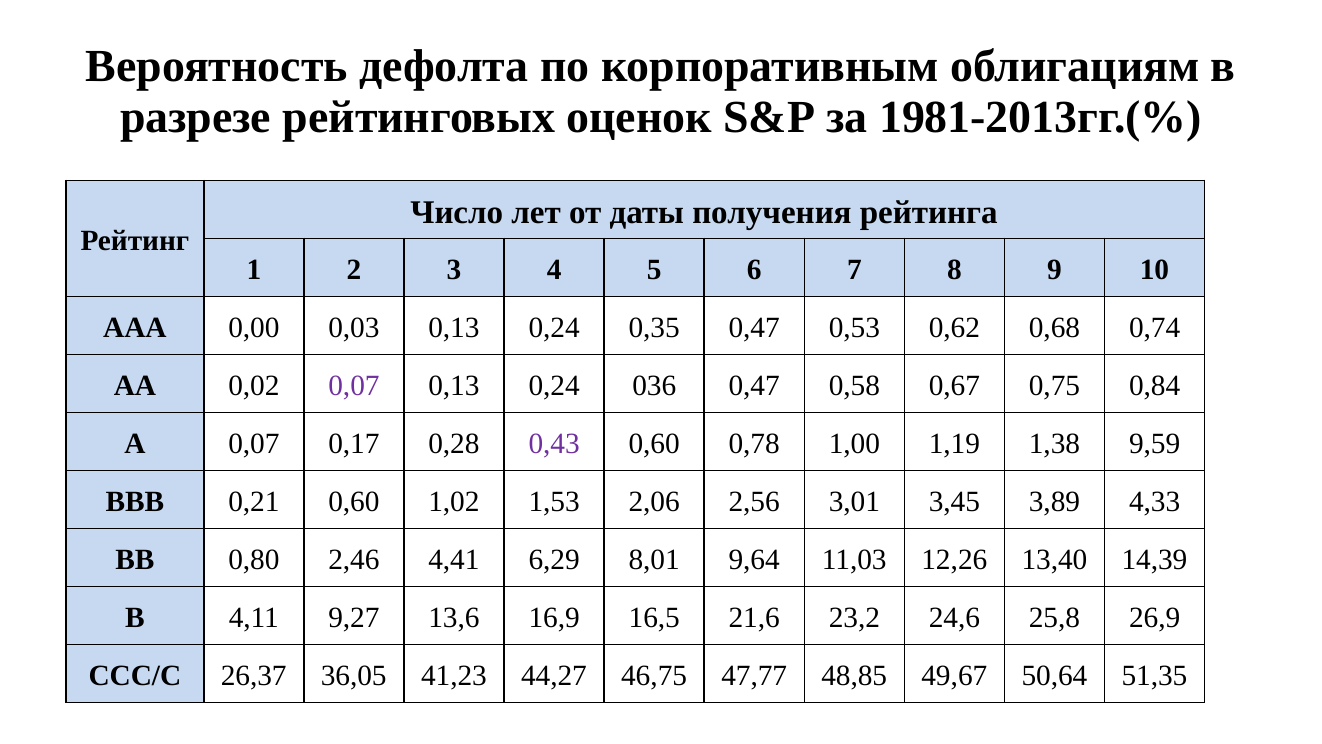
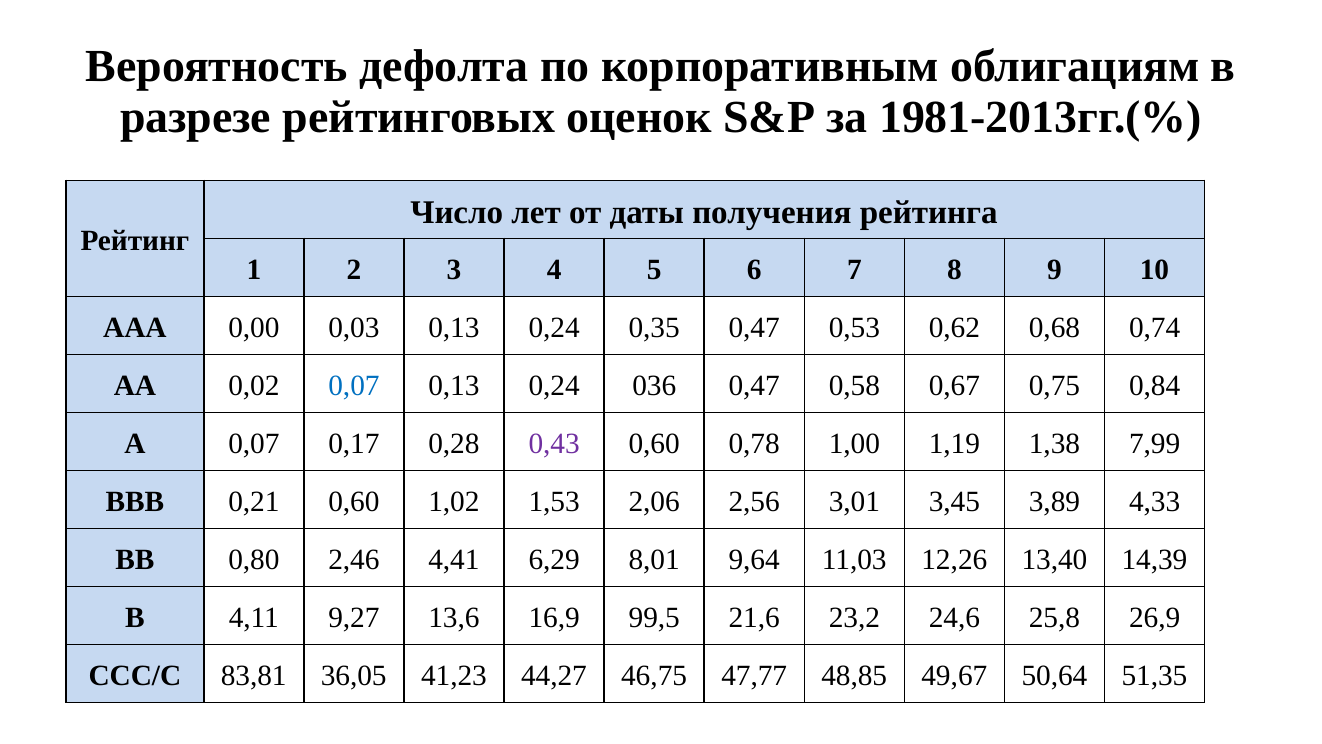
0,07 colour: purple -> blue (354, 386)
9,59: 9,59 -> 7,99 (1155, 444)
16,5: 16,5 -> 99,5 (654, 618)
26,37: 26,37 -> 83,81 (254, 676)
